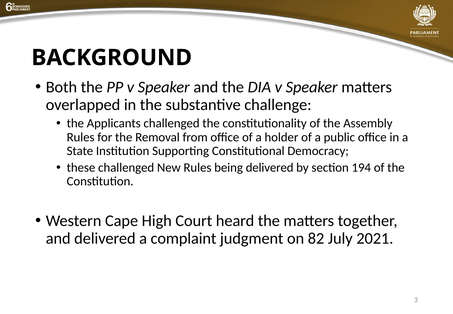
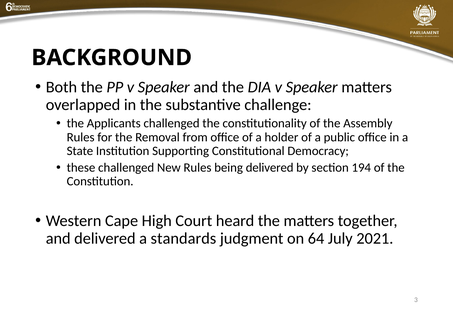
complaint: complaint -> standards (183, 238)
82: 82 -> 64 (316, 238)
